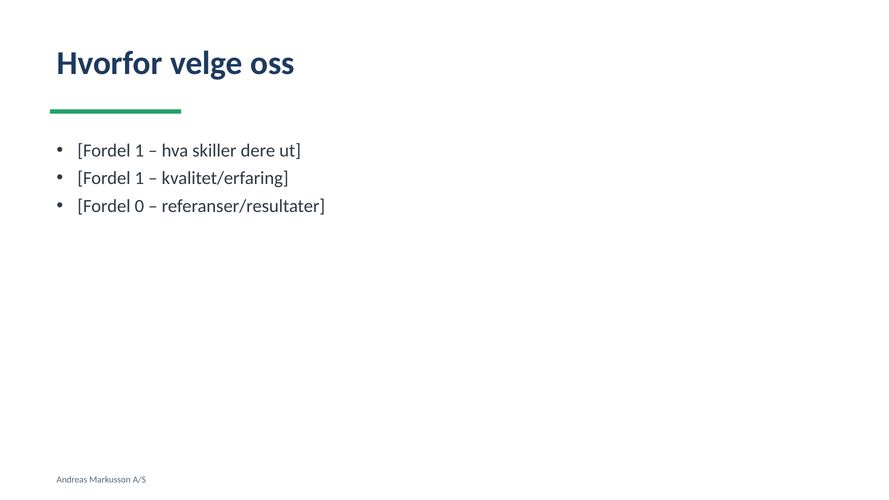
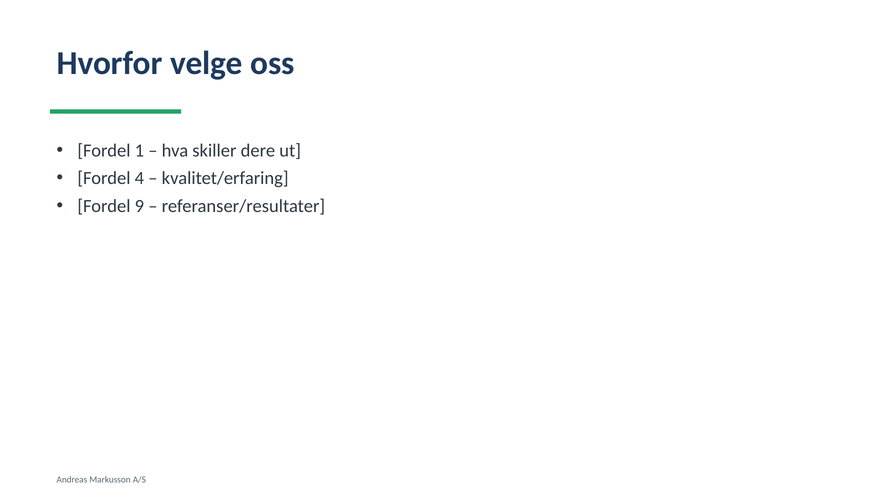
1: 1 -> 4 (139, 178)
0: 0 -> 9 (139, 206)
